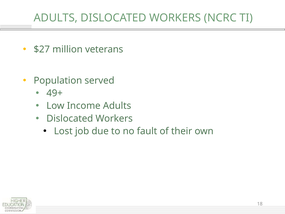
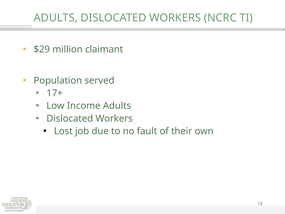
$27: $27 -> $29 (42, 49)
veterans: veterans -> claimant (104, 49)
49+: 49+ -> 17+ (55, 93)
